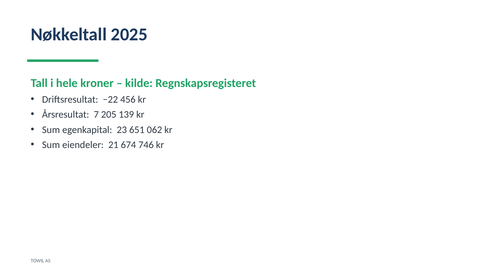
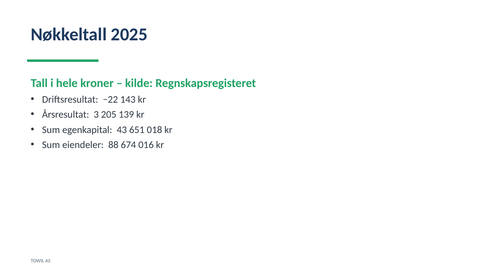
456: 456 -> 143 (128, 99)
7: 7 -> 3 (96, 114)
23: 23 -> 43 (122, 130)
062: 062 -> 018 (154, 130)
21: 21 -> 88 (113, 145)
746: 746 -> 016 (146, 145)
